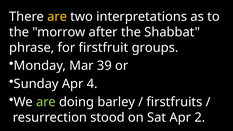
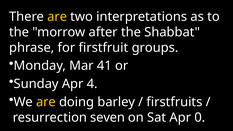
39: 39 -> 41 (104, 66)
are colour: light green -> yellow (46, 102)
stood: stood -> seven (108, 117)
2: 2 -> 0 (200, 117)
